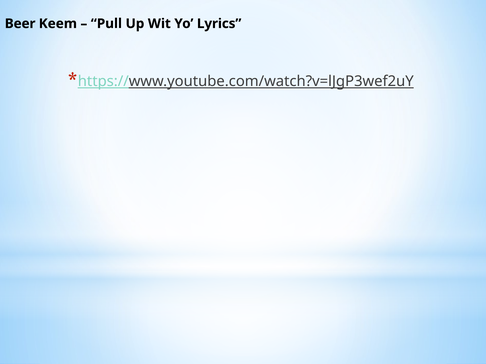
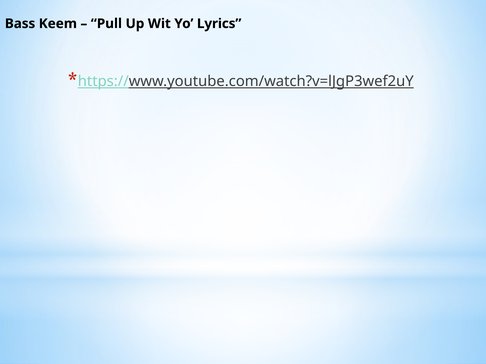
Beer: Beer -> Bass (20, 24)
